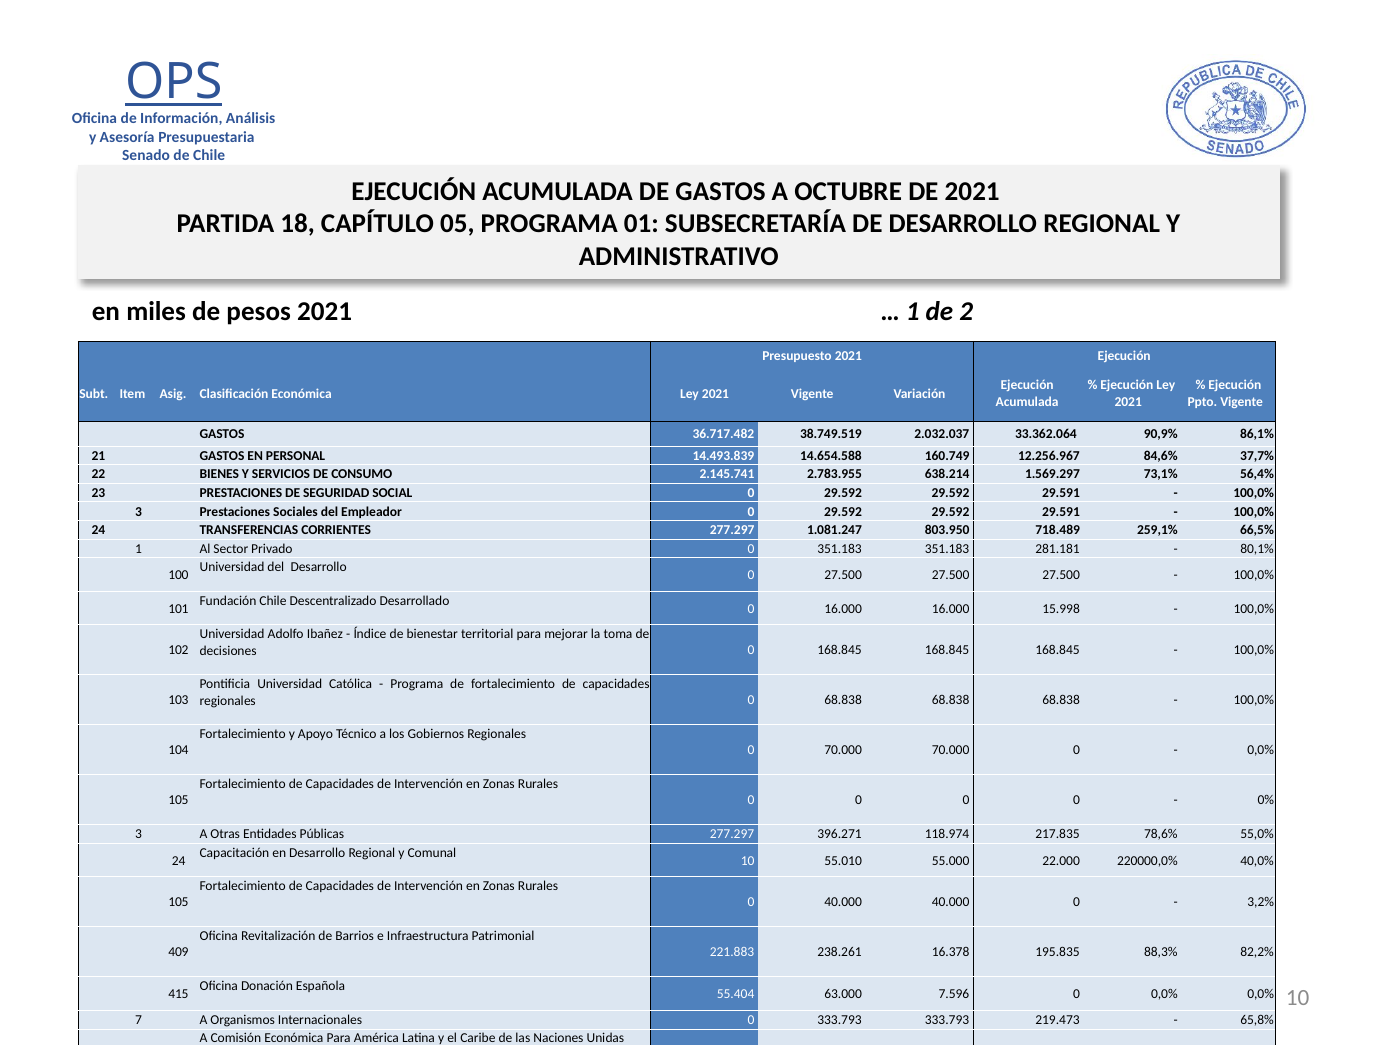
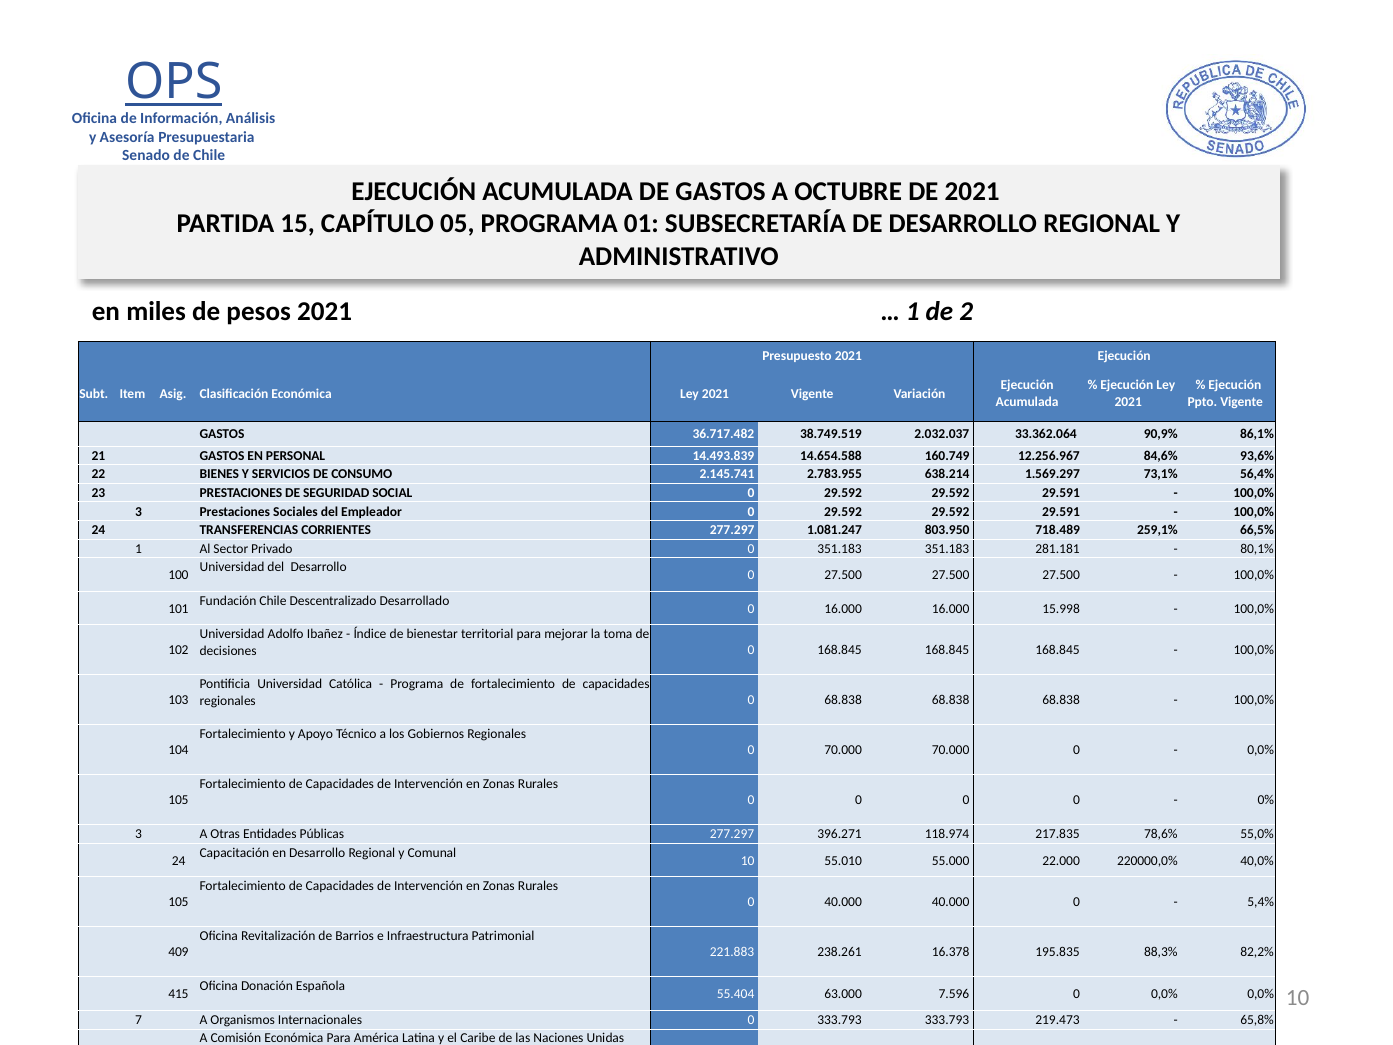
18: 18 -> 15 (298, 224)
37,7%: 37,7% -> 93,6% (1257, 456)
3,2%: 3,2% -> 5,4% (1261, 902)
